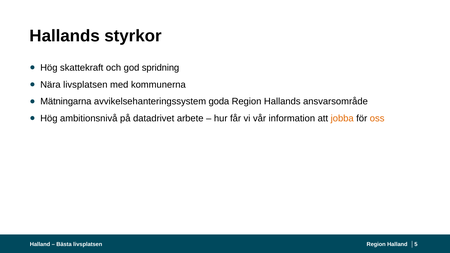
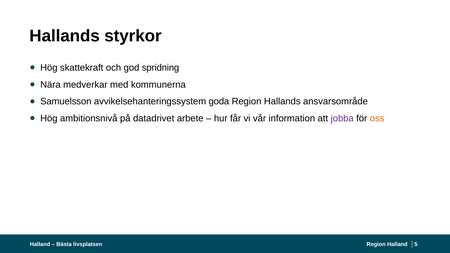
Nära livsplatsen: livsplatsen -> medverkar (85, 85)
Mätningarna: Mätningarna -> Samuelsson (66, 102)
jobba colour: orange -> purple (342, 118)
